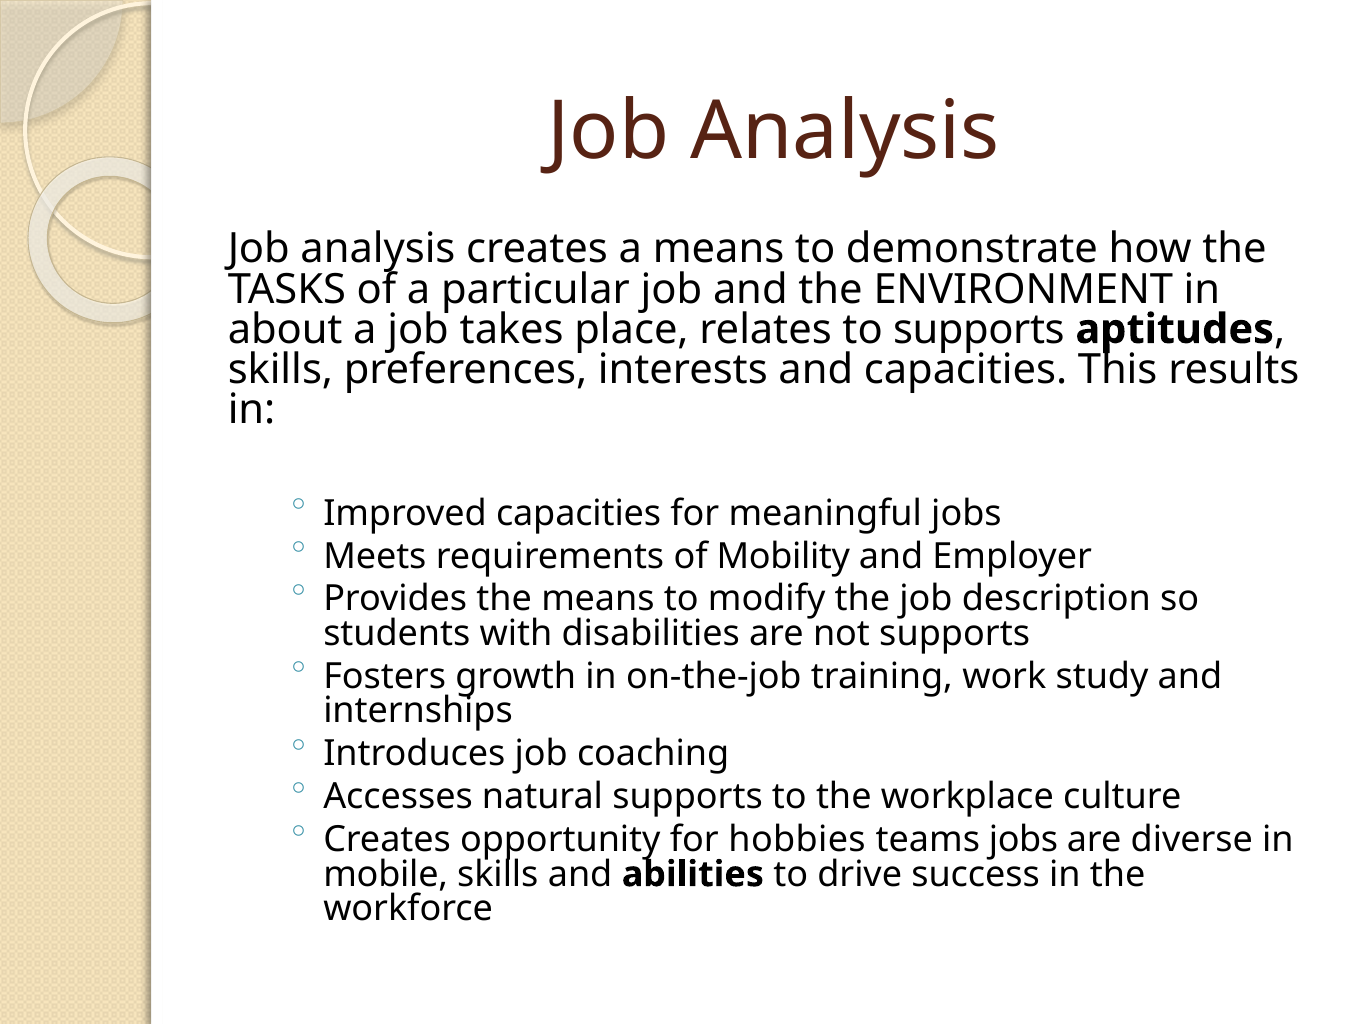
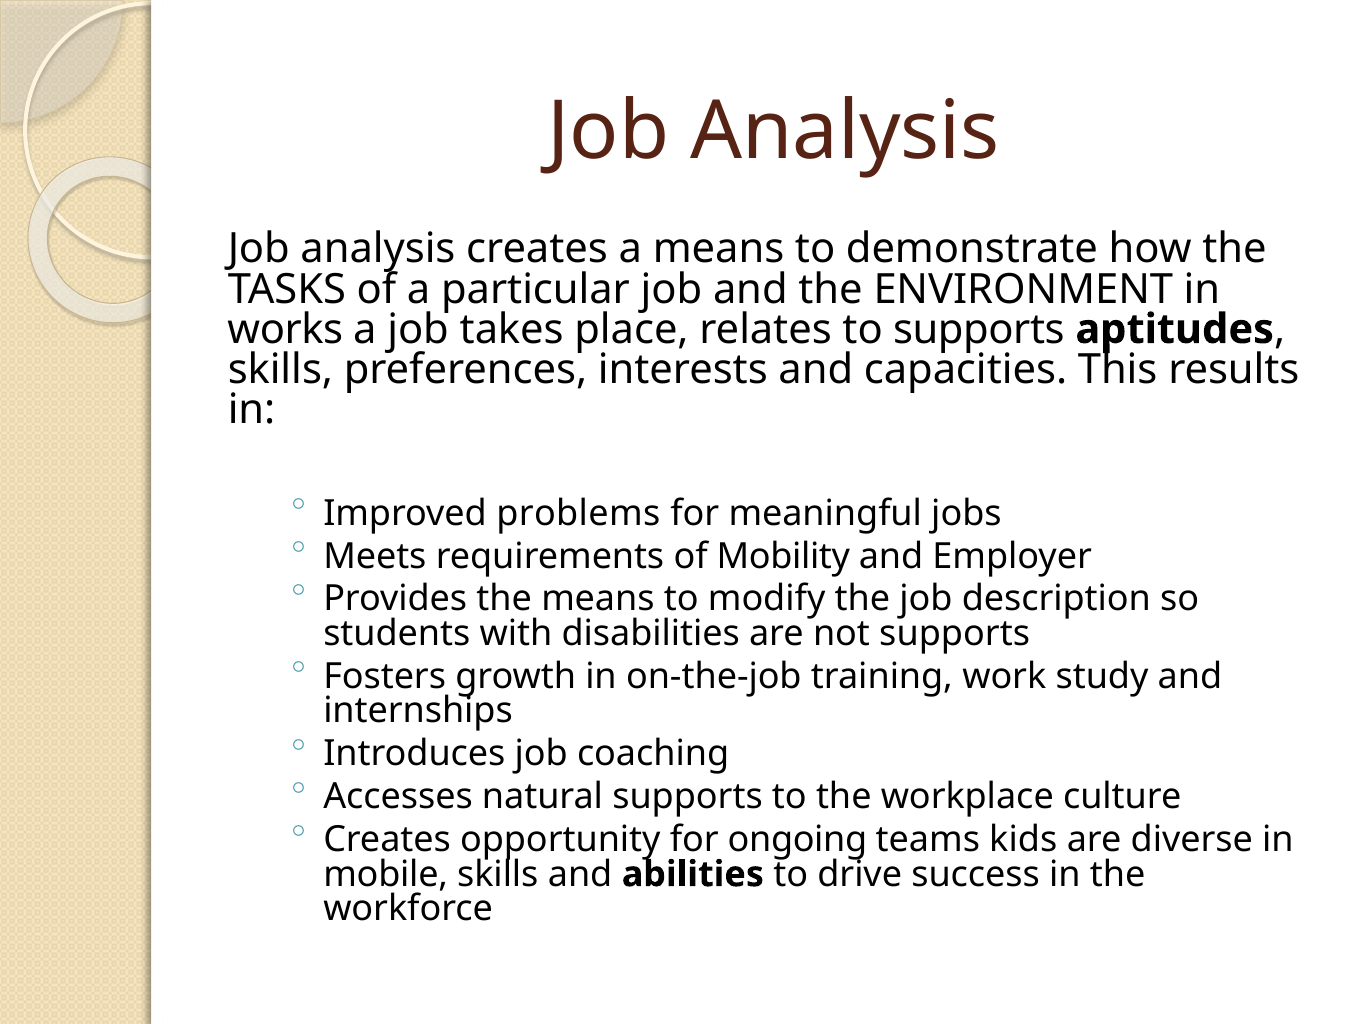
about: about -> works (285, 329)
Improved capacities: capacities -> problems (578, 513)
hobbies: hobbies -> ongoing (797, 840)
teams jobs: jobs -> kids (1023, 840)
